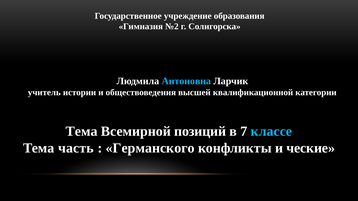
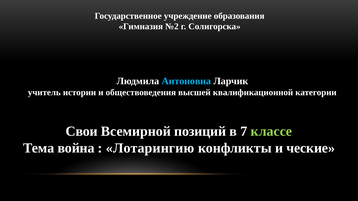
Тема: Тема -> Свои (82, 132)
классе colour: light blue -> light green (271, 132)
часть: часть -> война (76, 148)
Германского: Германского -> Лотарингию (150, 148)
